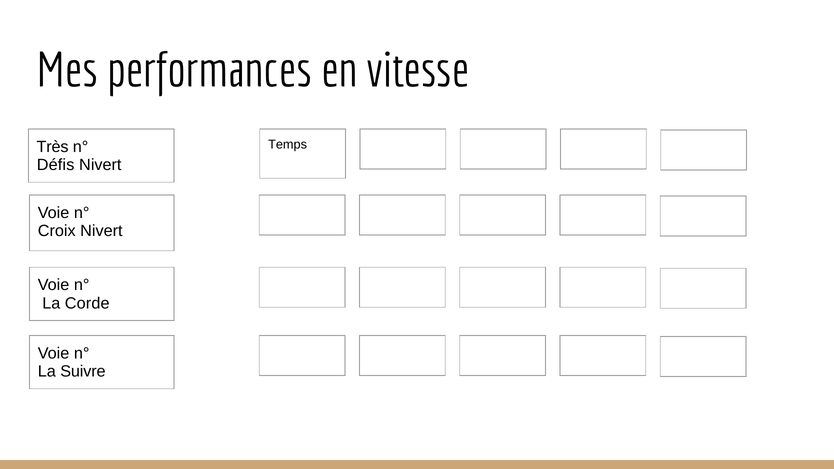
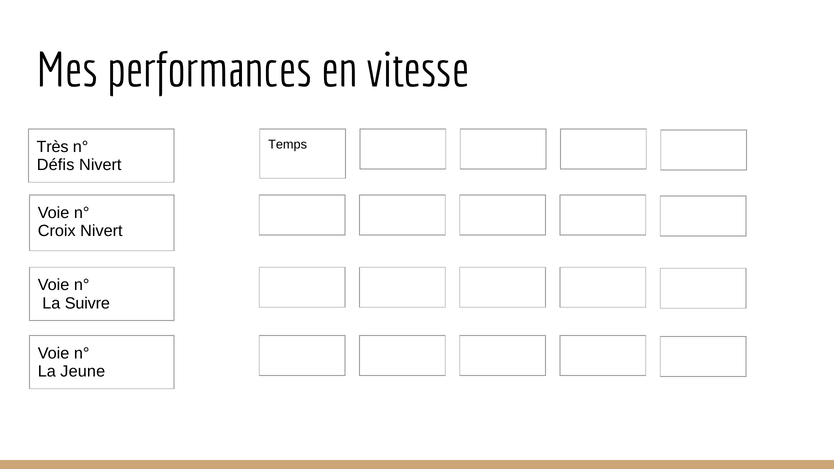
Corde: Corde -> Suivre (87, 303)
Suivre: Suivre -> Jeune (83, 372)
